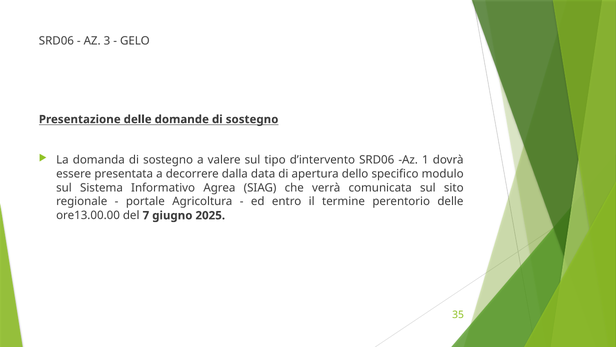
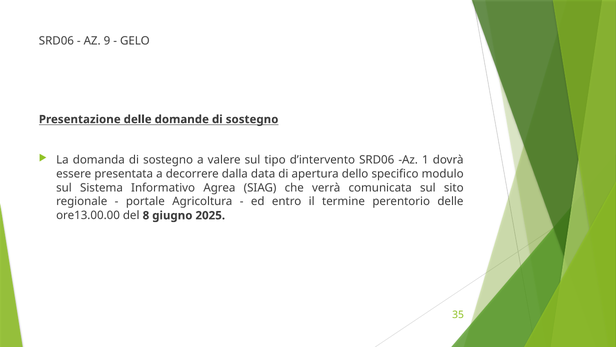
3: 3 -> 9 (107, 41)
7: 7 -> 8 (146, 215)
